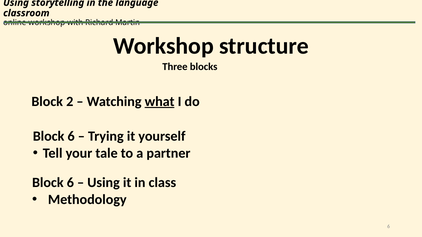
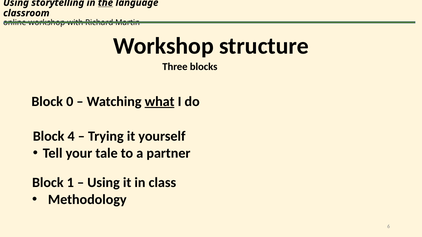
the underline: none -> present (105, 3)
2: 2 -> 0 (70, 102)
6: 6 -> 4 (71, 137)
6: 6 -> 1 (70, 183)
